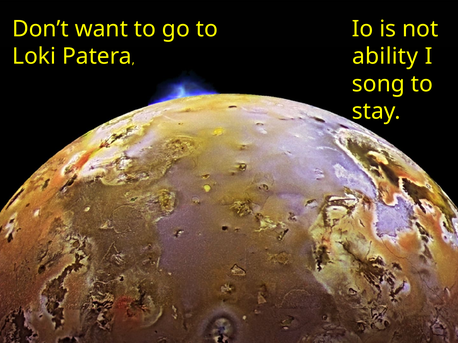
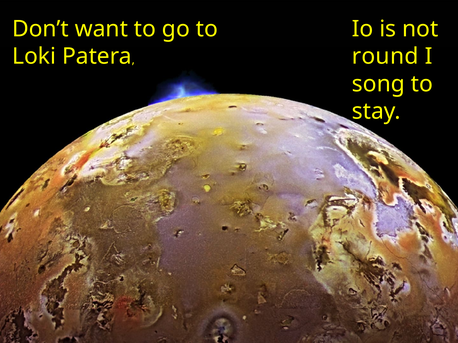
ability: ability -> round (385, 57)
